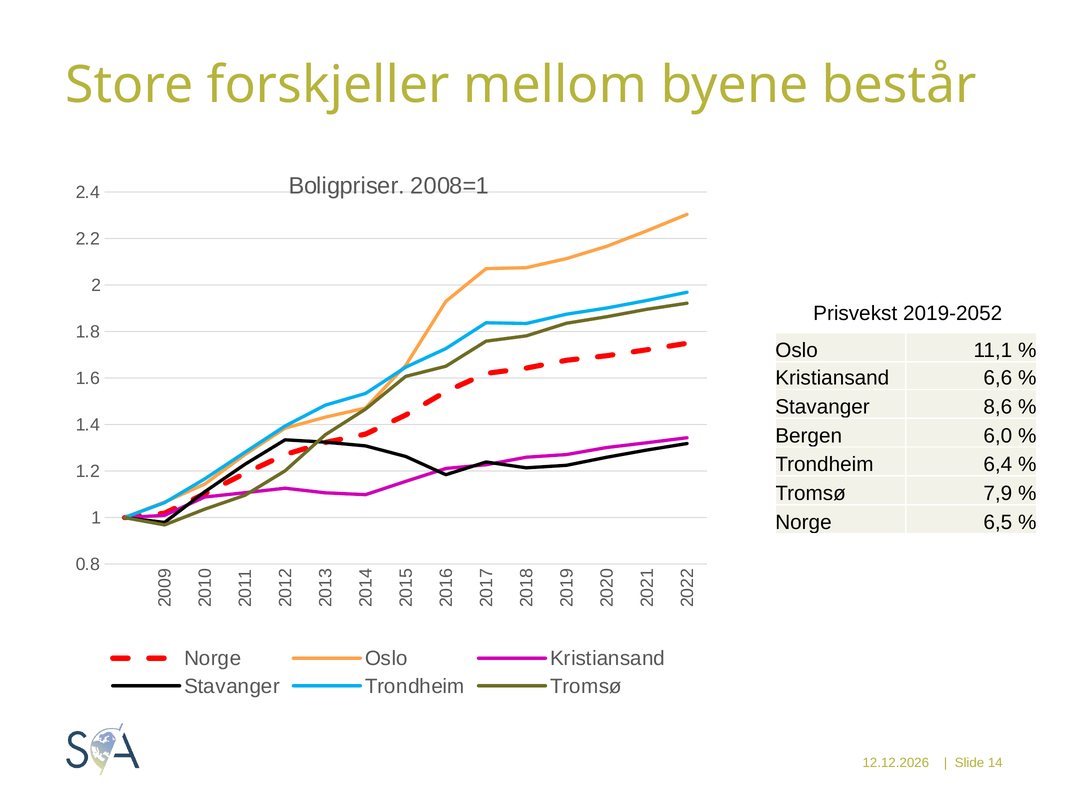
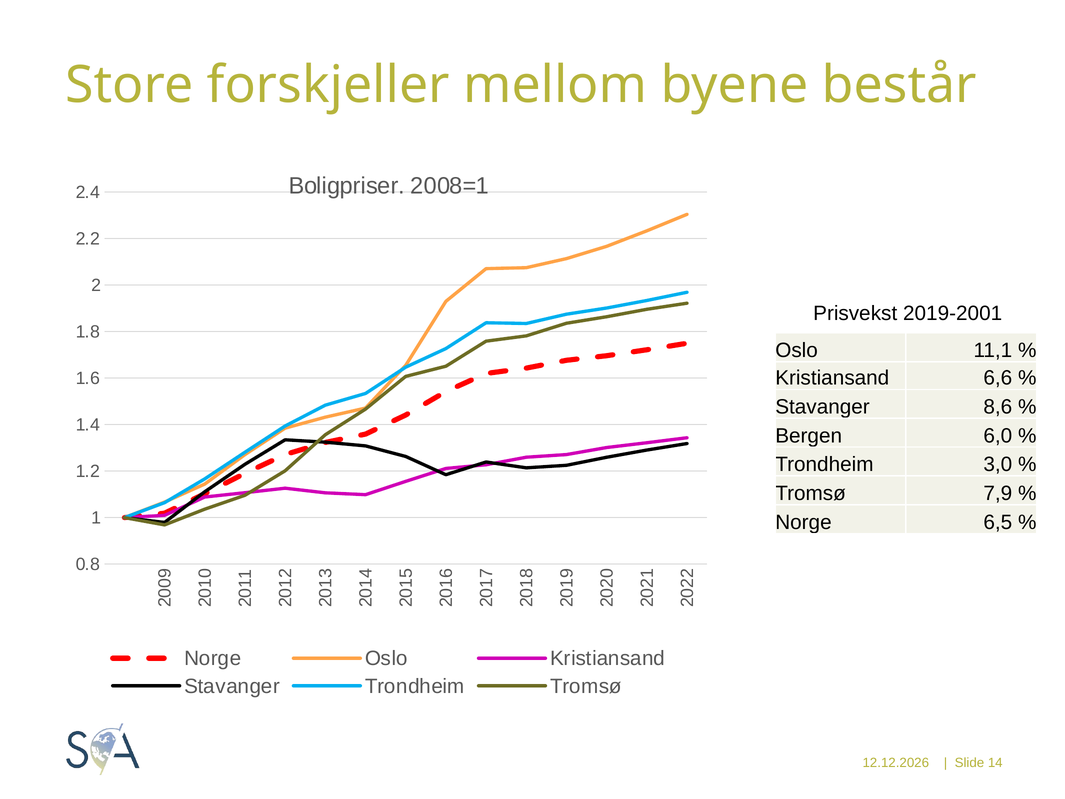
2019-2052: 2019-2052 -> 2019-2001 (953, 313)
6,4: 6,4 -> 3,0 (998, 464)
